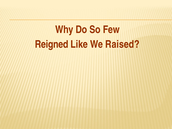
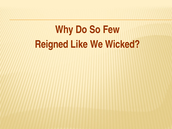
Raised: Raised -> Wicked (122, 44)
